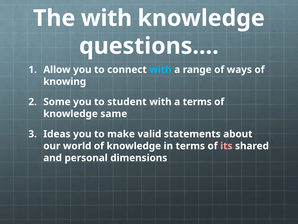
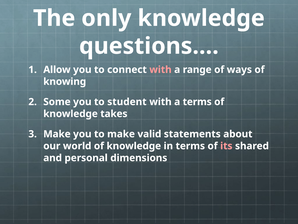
The with: with -> only (106, 18)
with colour: light blue -> pink (160, 69)
same: same -> takes (114, 114)
Ideas: Ideas -> Make (57, 134)
